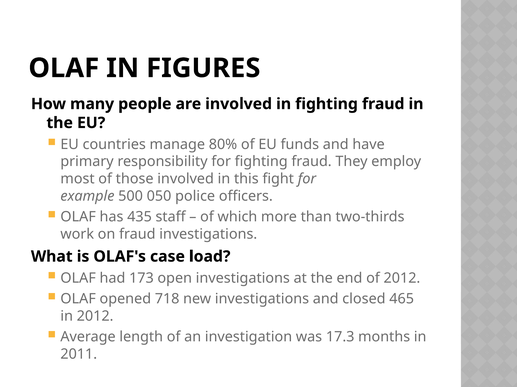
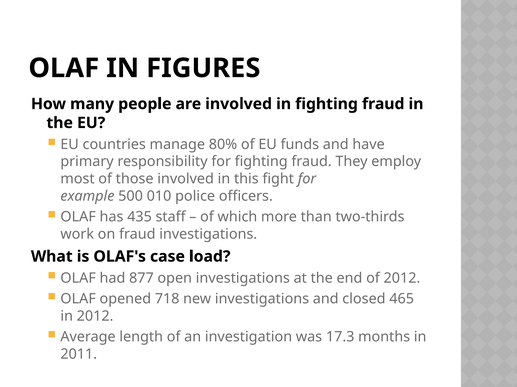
050: 050 -> 010 (159, 196)
173: 173 -> 877 (141, 279)
